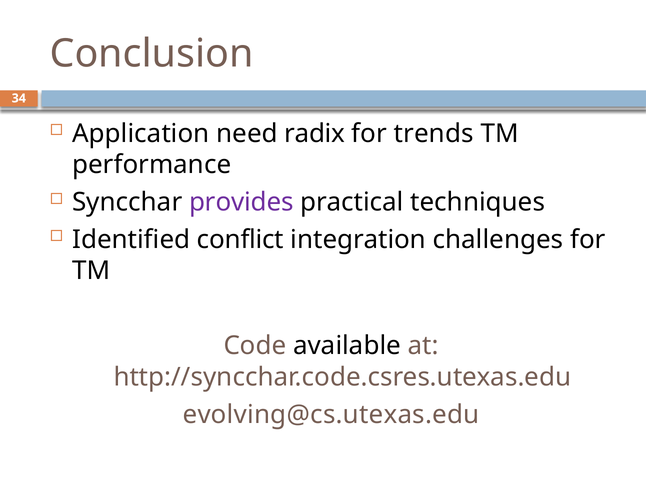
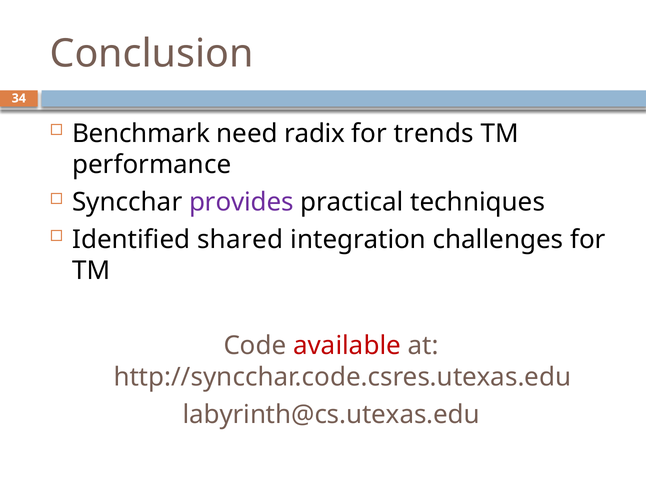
Application: Application -> Benchmark (141, 134)
conflict: conflict -> shared (240, 240)
available colour: black -> red (347, 346)
evolving@cs.utexas.edu: evolving@cs.utexas.edu -> labyrinth@cs.utexas.edu (331, 415)
